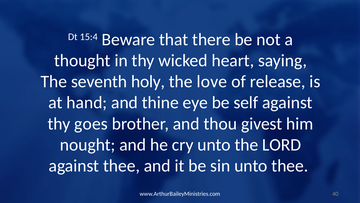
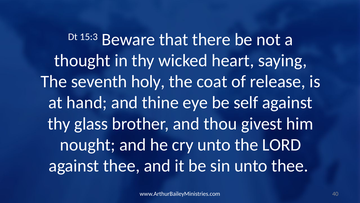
15:4: 15:4 -> 15:3 (89, 37)
love: love -> coat (212, 81)
goes: goes -> glass (91, 123)
